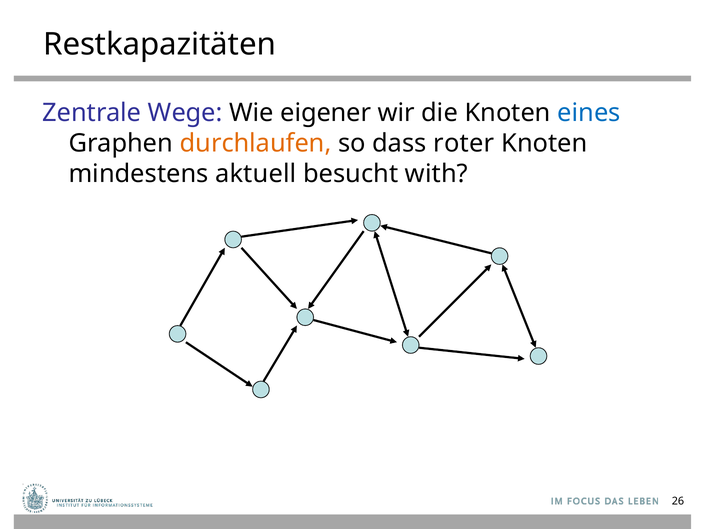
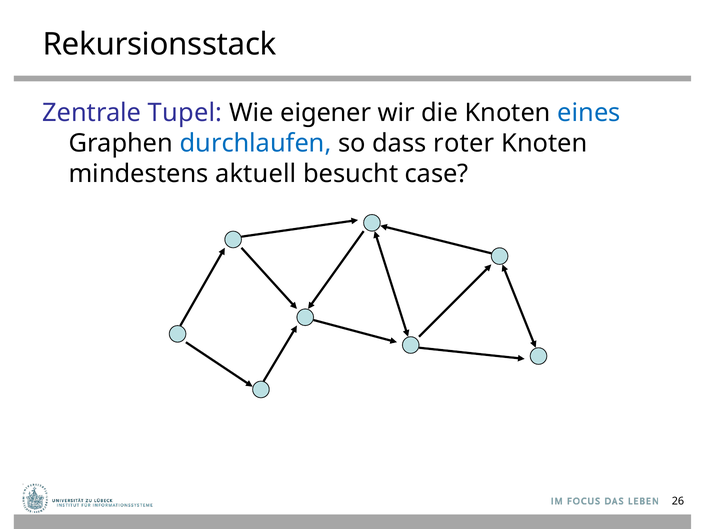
Restkapazitäten: Restkapazitäten -> Rekursionsstack (160, 45)
Wege: Wege -> Tupel (185, 113)
durchlaufen colour: orange -> blue (256, 143)
with: with -> case (437, 174)
